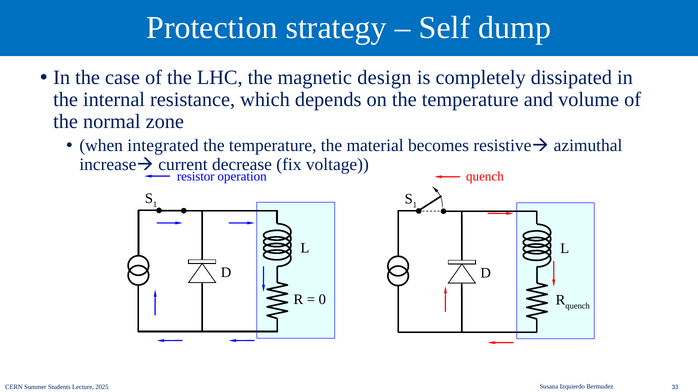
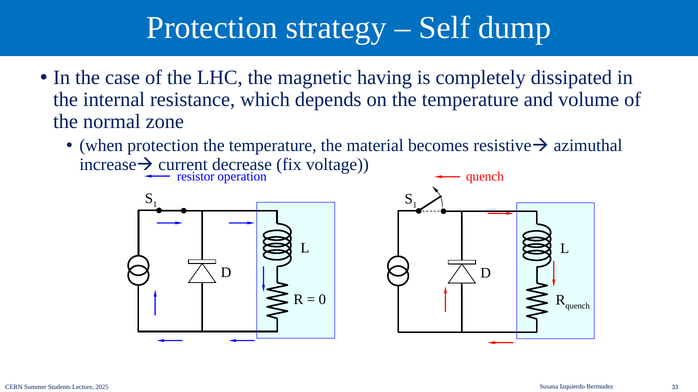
design: design -> having (385, 78)
when integrated: integrated -> protection (163, 146)
